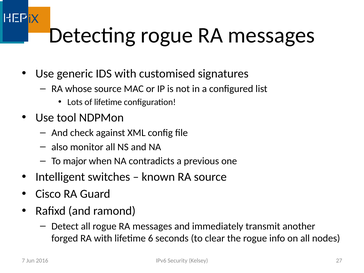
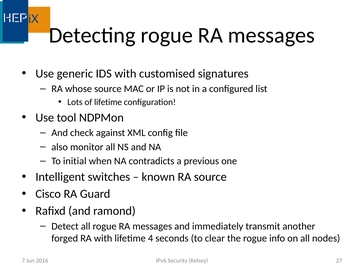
major: major -> initial (75, 161)
6: 6 -> 4 (151, 238)
